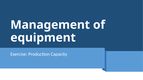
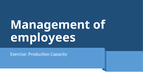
equipment: equipment -> employees (43, 38)
